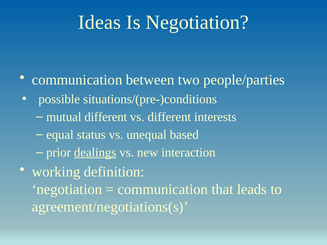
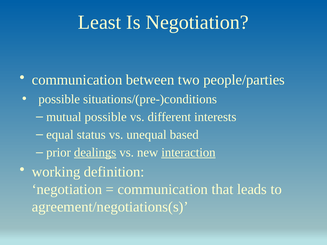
Ideas: Ideas -> Least (100, 22)
mutual different: different -> possible (106, 117)
interaction underline: none -> present (188, 153)
